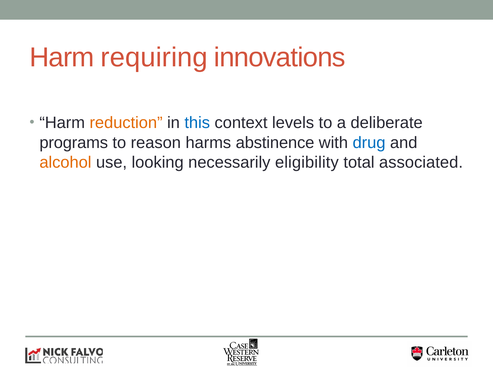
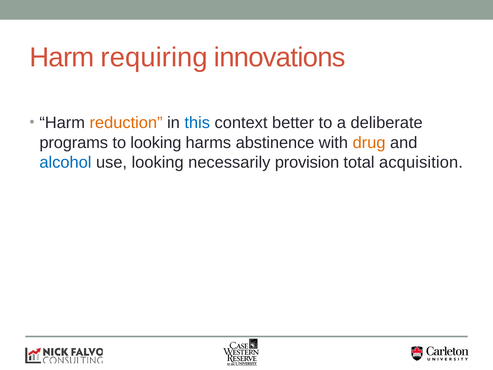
levels: levels -> better (293, 123)
to reason: reason -> looking (156, 142)
drug colour: blue -> orange (369, 142)
alcohol colour: orange -> blue (65, 162)
eligibility: eligibility -> provision (307, 162)
associated: associated -> acquisition (421, 162)
